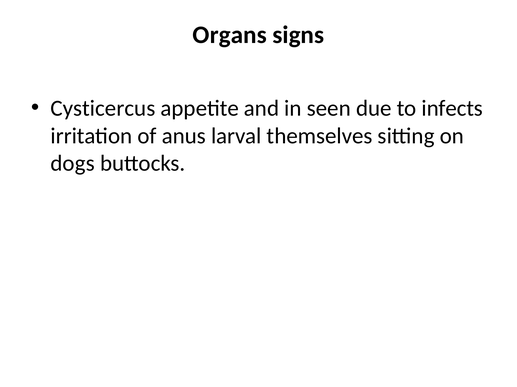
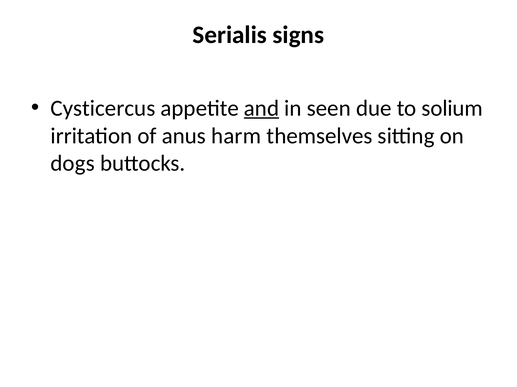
Organs: Organs -> Serialis (230, 35)
and underline: none -> present (261, 108)
infects: infects -> solium (452, 108)
larval: larval -> harm (236, 136)
